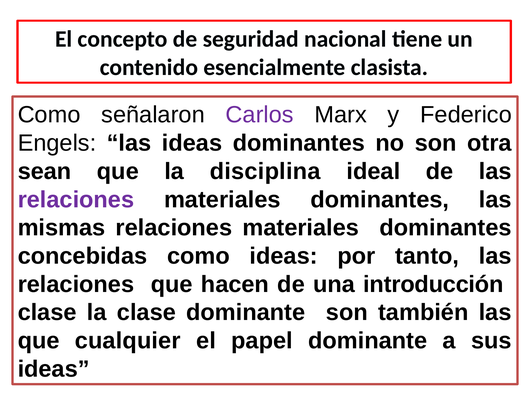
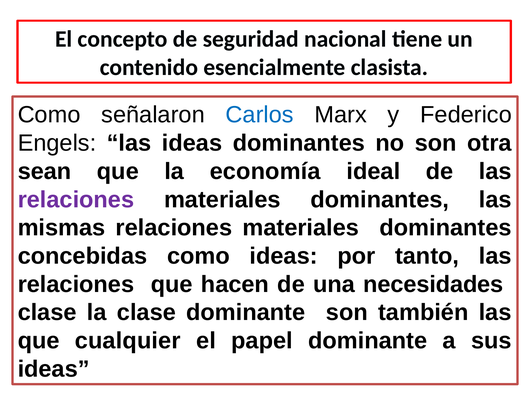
Carlos colour: purple -> blue (260, 115)
disciplina: disciplina -> economía (265, 172)
introducción: introducción -> necesidades (433, 285)
